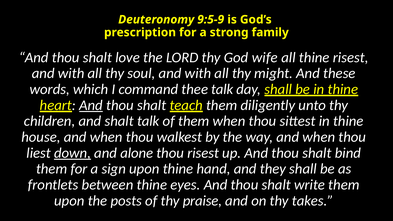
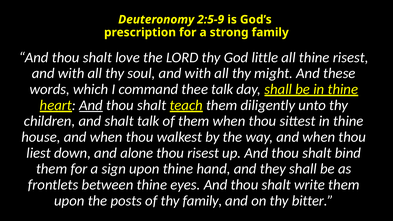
9:5-9: 9:5-9 -> 2:5-9 (211, 20)
wife: wife -> little (265, 57)
down underline: present -> none (72, 153)
thy praise: praise -> family (202, 201)
takes: takes -> bitter (313, 201)
